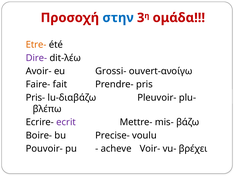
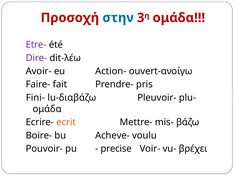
Etre- colour: orange -> purple (36, 45)
Grossi-: Grossi- -> Action- (111, 71)
Pris-: Pris- -> Fini- (35, 97)
βλέπω: βλέπω -> ομάδα (47, 109)
ecrit colour: purple -> orange (66, 122)
Precise-: Precise- -> Acheve- (112, 135)
acheve: acheve -> precise (116, 148)
